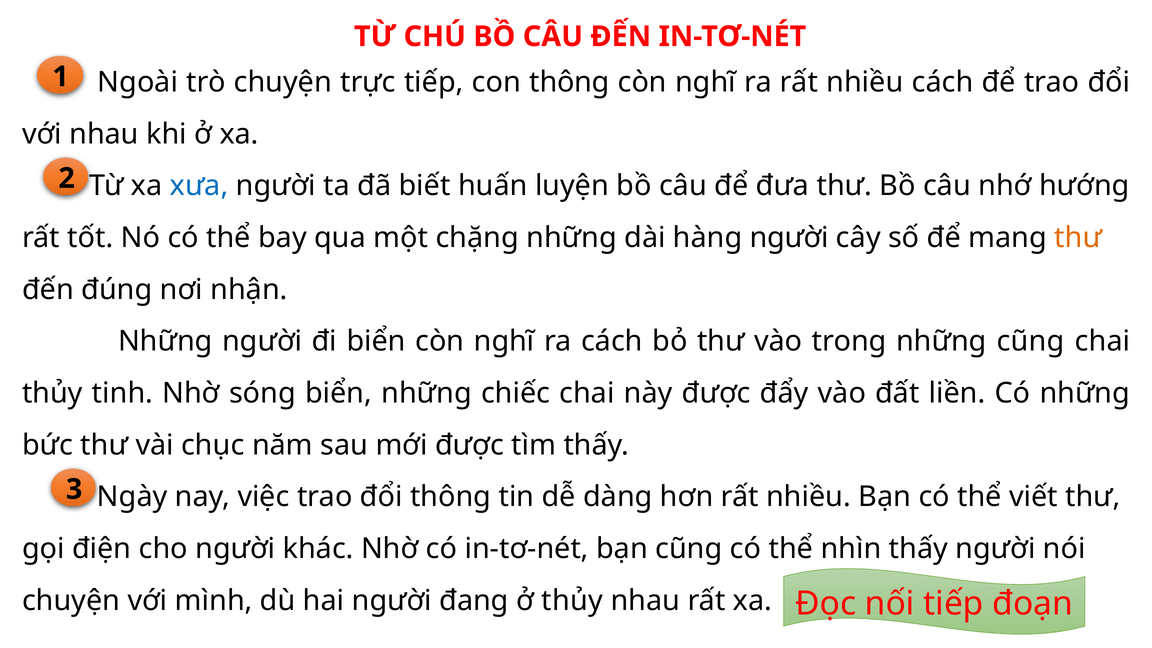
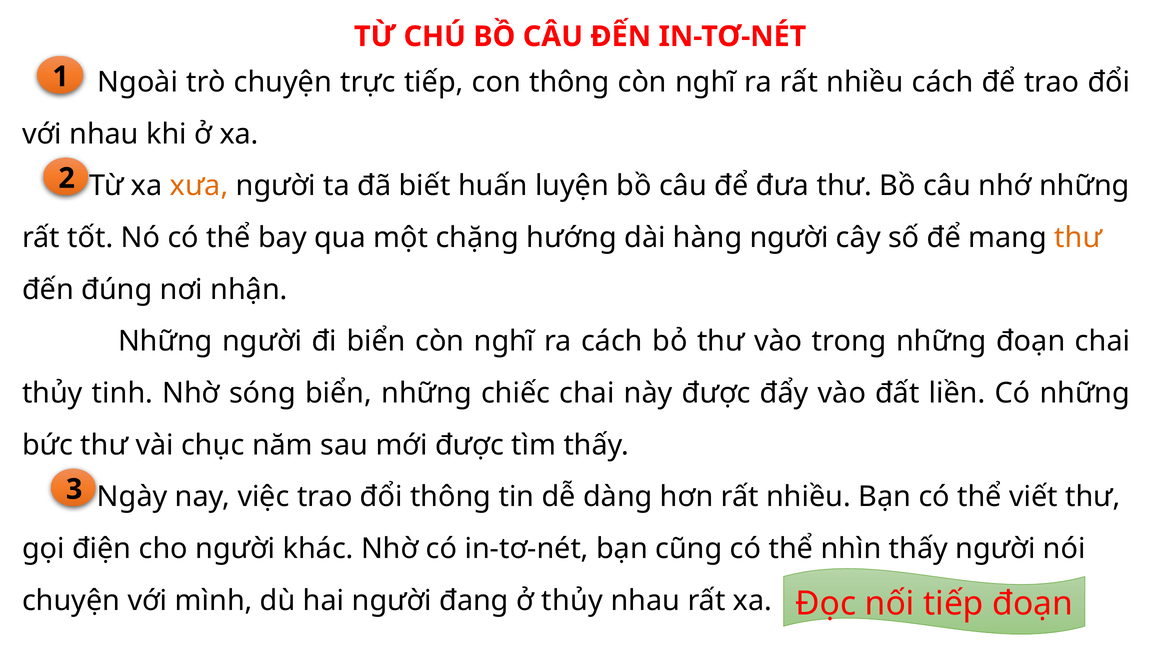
xưa colour: blue -> orange (199, 186)
nhớ hướng: hướng -> những (1084, 186)
chặng những: những -> hướng (572, 238)
những cũng: cũng -> đoạn (1031, 341)
